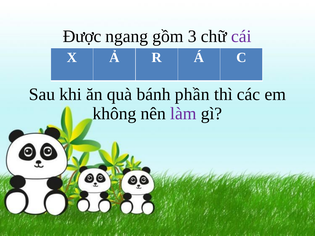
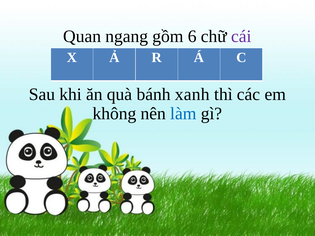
Được: Được -> Quan (82, 36)
3: 3 -> 6 (192, 36)
phần: phần -> xanh (192, 94)
làm colour: purple -> blue (183, 114)
